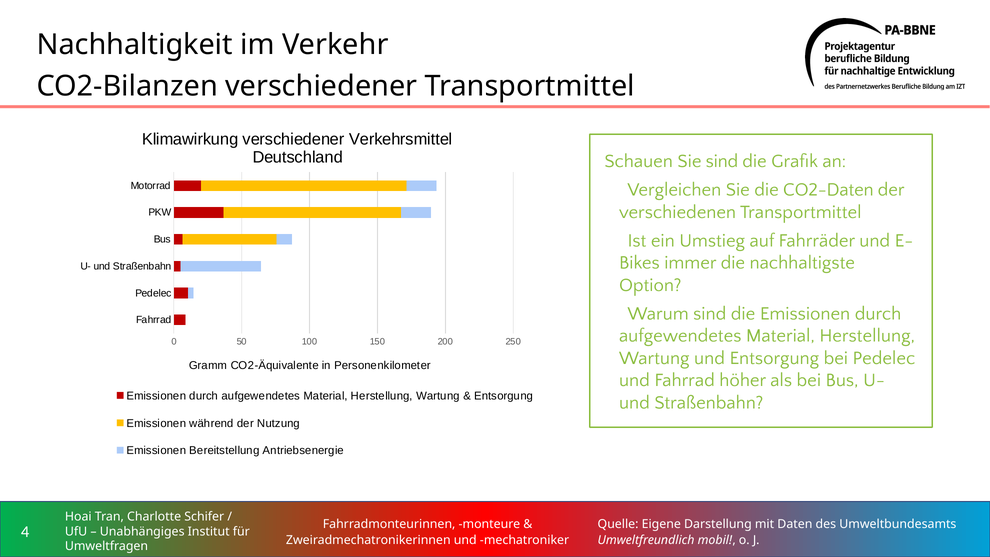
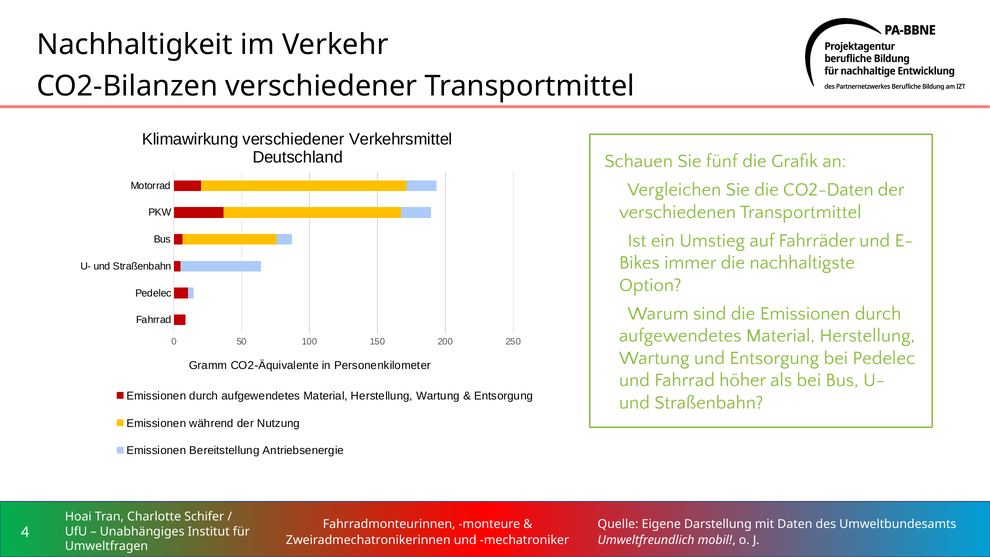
Sie sind: sind -> fünf (722, 161)
